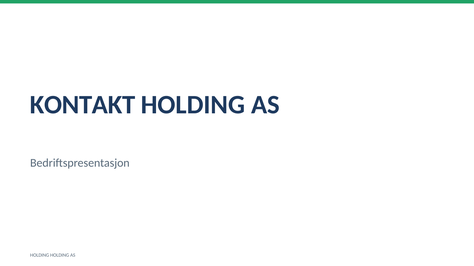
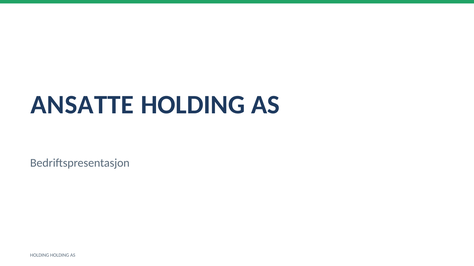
KONTAKT: KONTAKT -> ANSATTE (82, 105)
